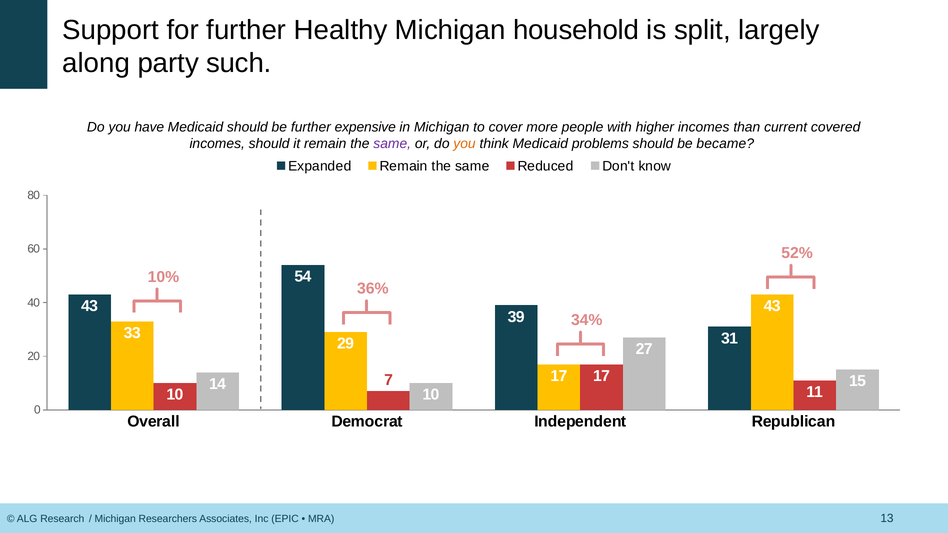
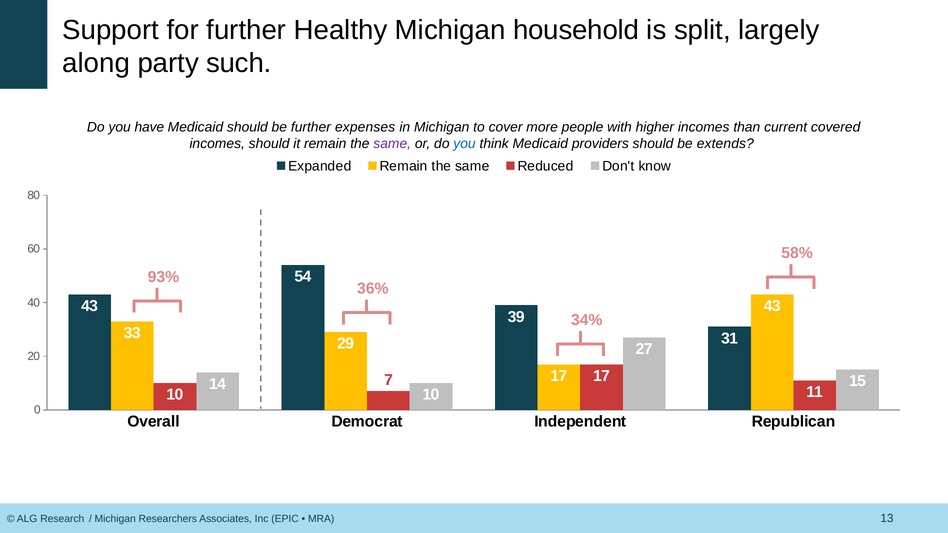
expensive: expensive -> expenses (365, 127)
you colour: orange -> blue (465, 144)
problems: problems -> providers (600, 144)
became: became -> extends (725, 144)
52%: 52% -> 58% (797, 253)
10%: 10% -> 93% (163, 277)
